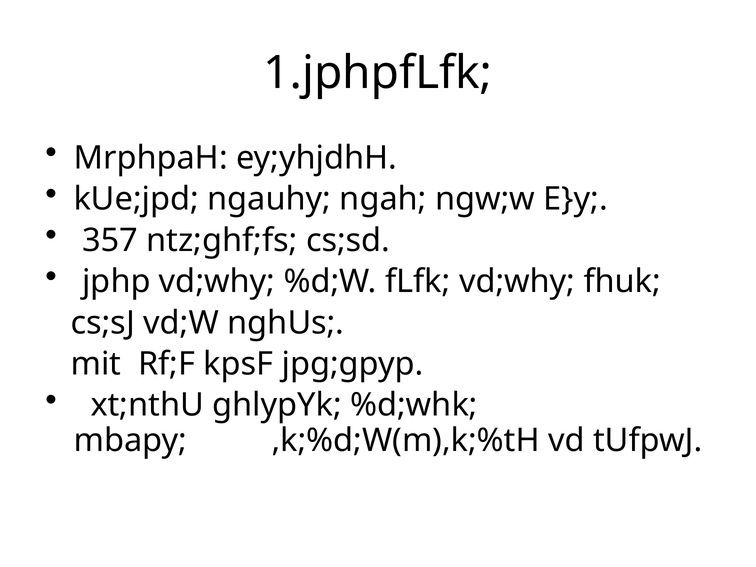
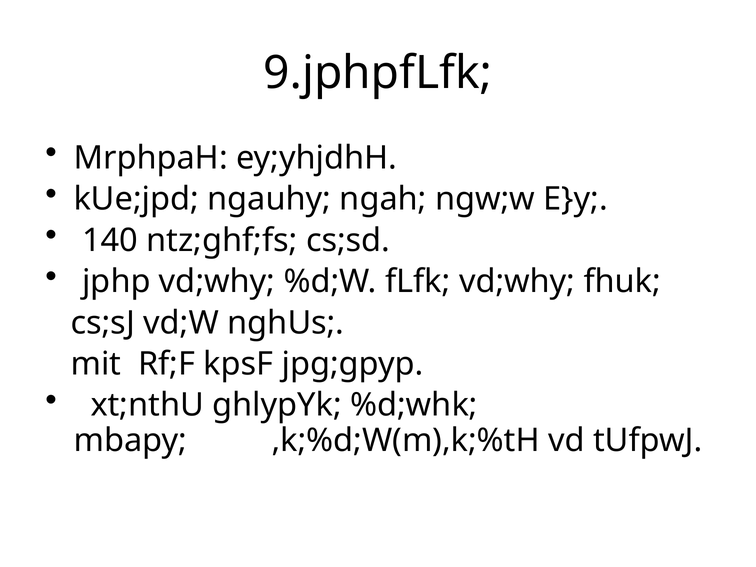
1.jphpfLfk: 1.jphpfLfk -> 9.jphpfLfk (378, 73)
357: 357 -> 140 (110, 240)
